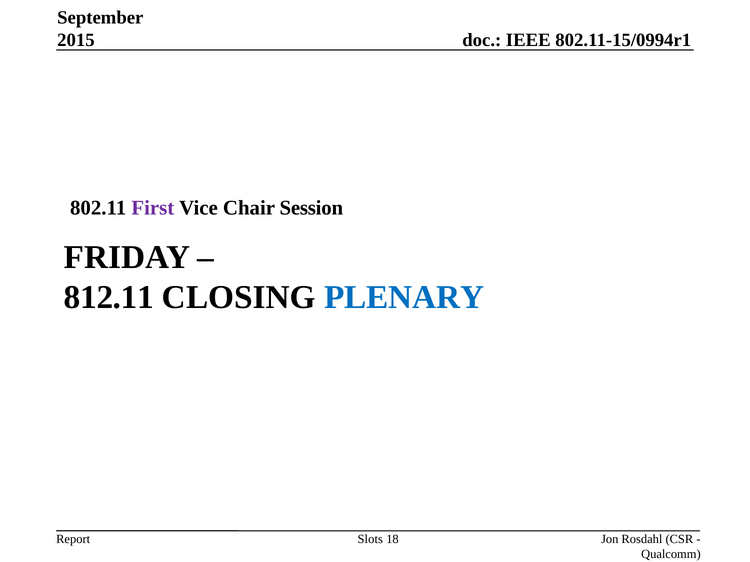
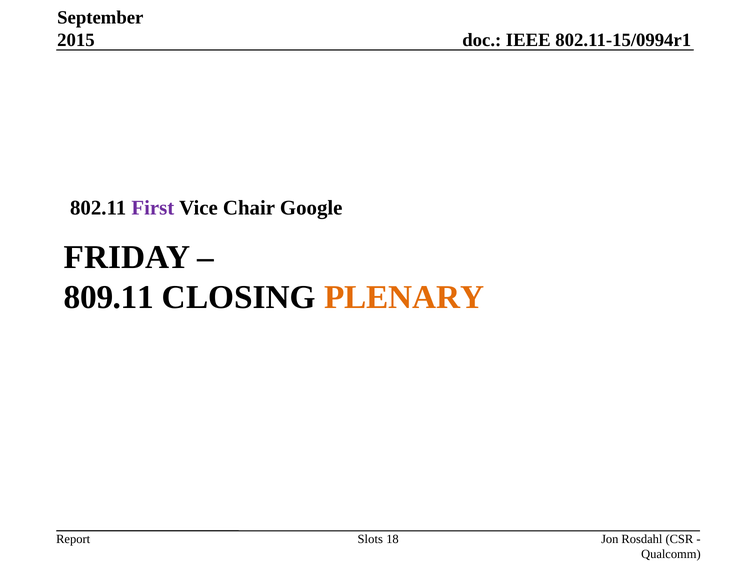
Session: Session -> Google (311, 208)
812.11: 812.11 -> 809.11 (109, 297)
PLENARY colour: blue -> orange (404, 297)
